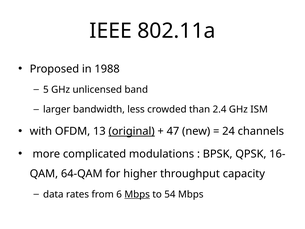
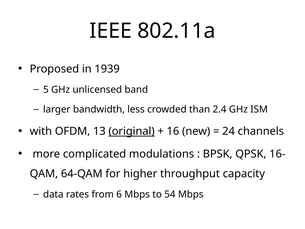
1988: 1988 -> 1939 (107, 69)
47: 47 -> 16 (173, 131)
Mbps underline: present -> none (137, 194)
